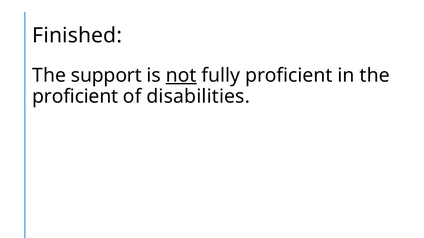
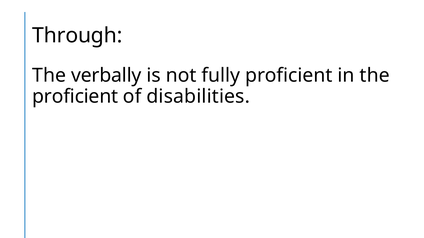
Finished: Finished -> Through (77, 36)
support: support -> verbally (106, 75)
not underline: present -> none (181, 75)
